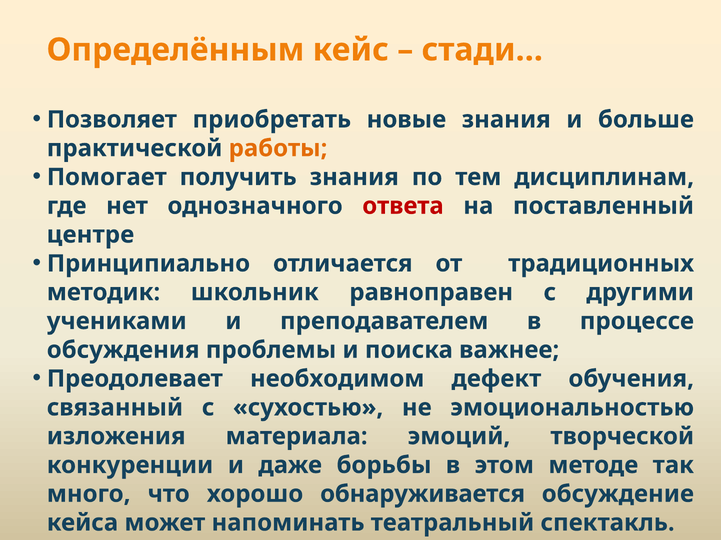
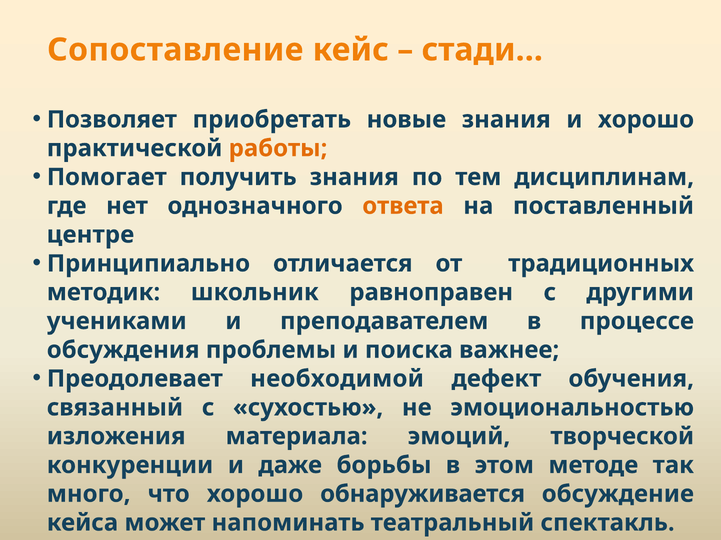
Определённым: Определённым -> Сопоставление (175, 50)
и больше: больше -> хорошо (646, 120)
ответа colour: red -> orange (403, 206)
необходимом: необходимом -> необходимой (337, 379)
